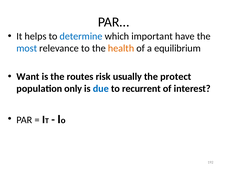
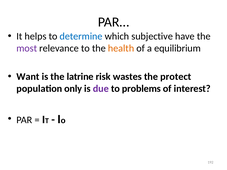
important: important -> subjective (152, 36)
most colour: blue -> purple (27, 48)
routes: routes -> latrine (80, 77)
usually: usually -> wastes (127, 77)
due colour: blue -> purple (101, 89)
recurrent: recurrent -> problems (141, 89)
